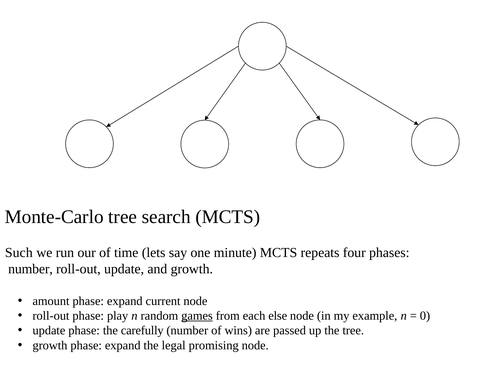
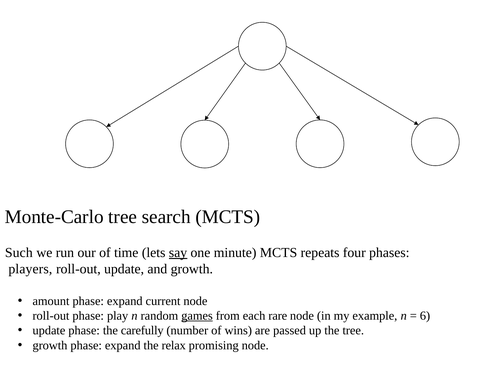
say underline: none -> present (178, 252)
number: number -> players (30, 269)
else: else -> rare (278, 316)
0: 0 -> 6 (425, 316)
legal: legal -> relax (174, 345)
